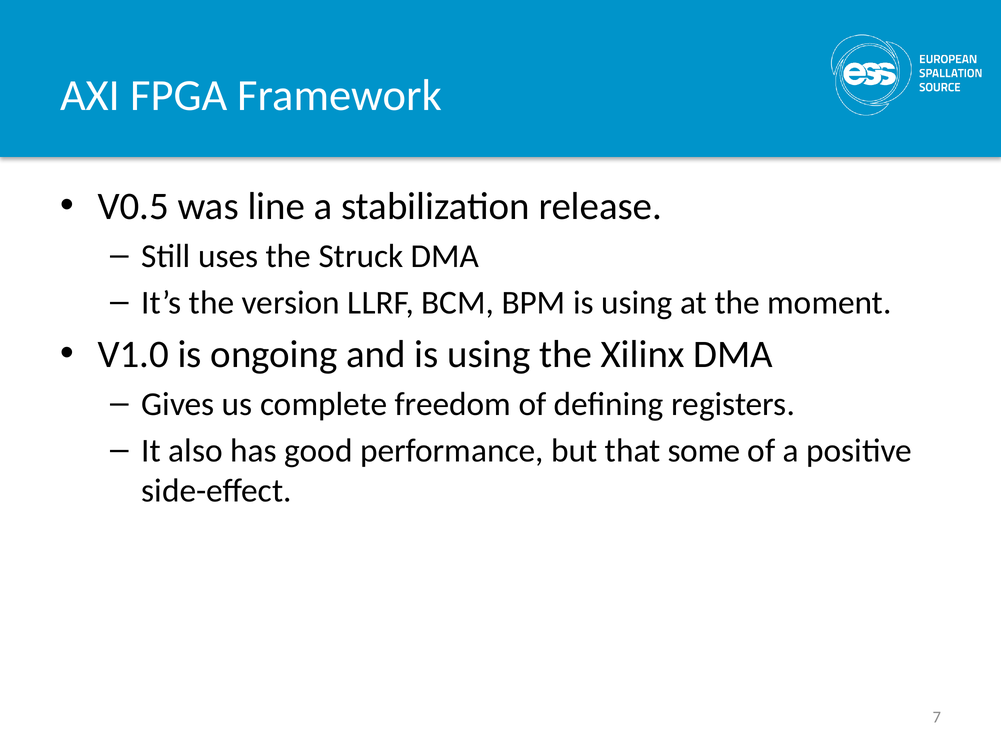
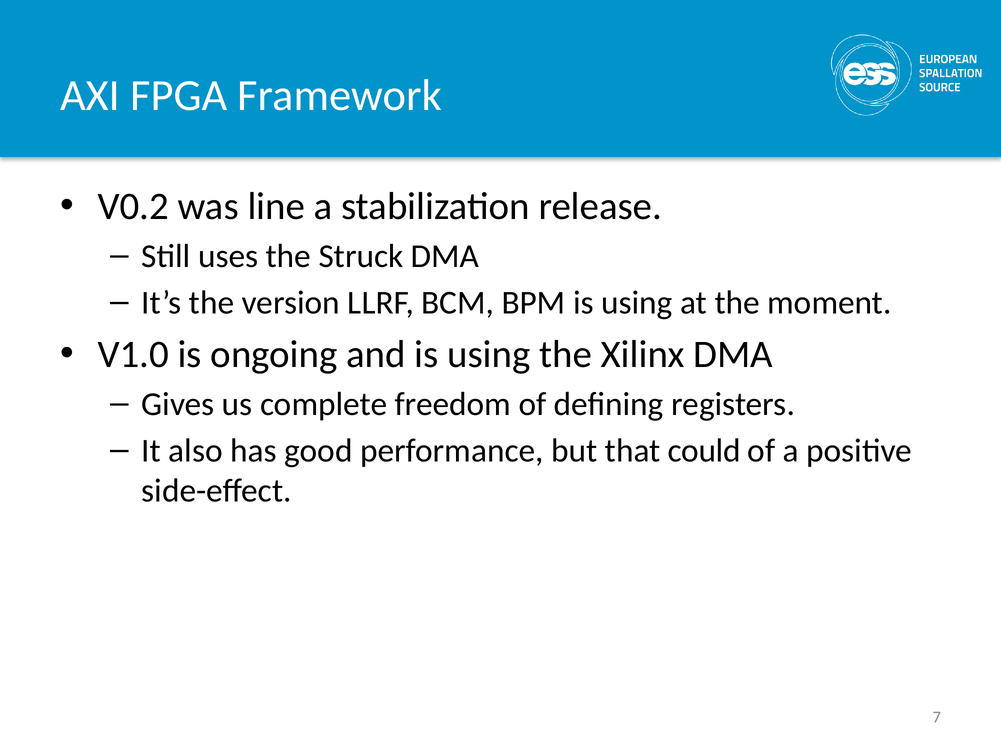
V0.5: V0.5 -> V0.2 (133, 206)
some: some -> could (704, 451)
